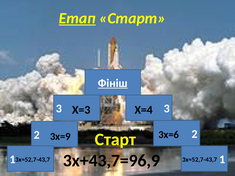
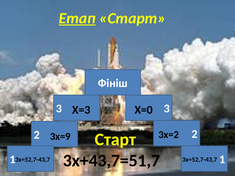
Фініш underline: present -> none (113, 83)
X=4: X=4 -> X=0 (144, 110)
3x=6: 3x=6 -> 3x=2 (169, 135)
3x+43,7=96,9: 3x+43,7=96,9 -> 3x+43,7=51,7 (111, 161)
